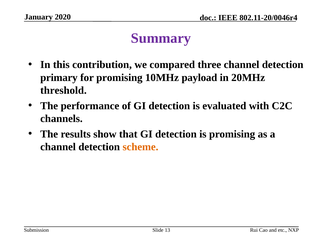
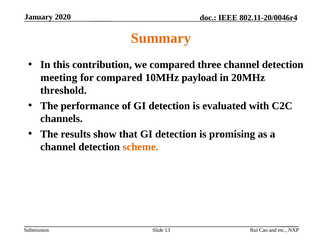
Summary colour: purple -> orange (161, 38)
primary: primary -> meeting (59, 78)
for promising: promising -> compared (119, 78)
